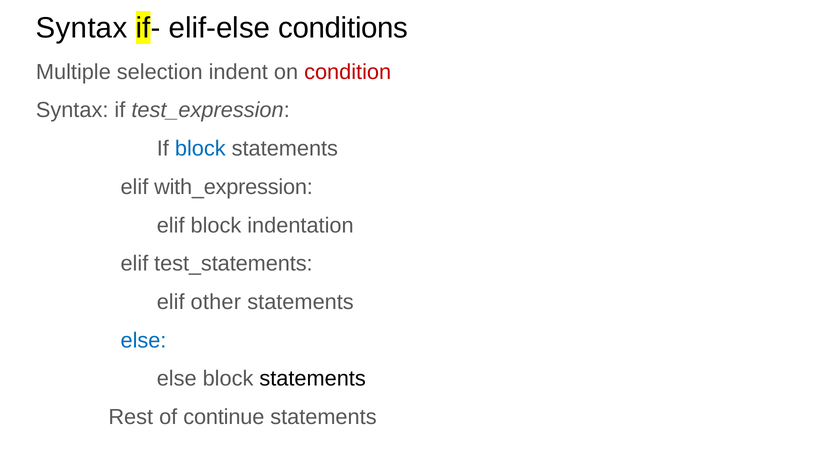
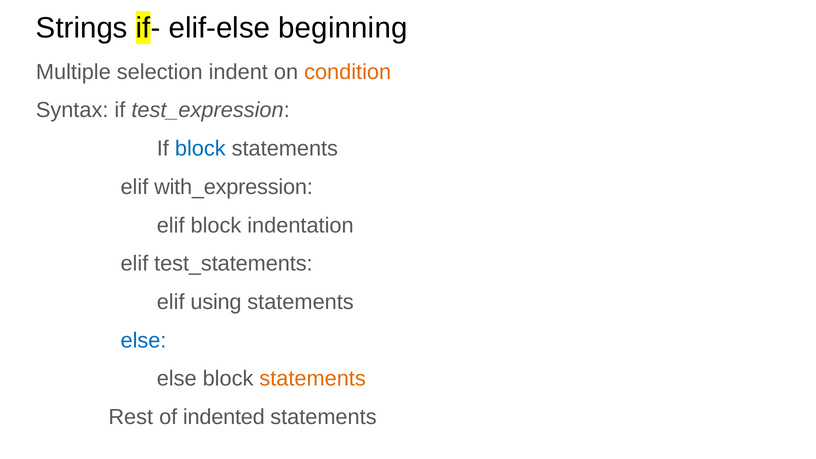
Syntax: Syntax -> Strings (82, 28)
conditions: conditions -> beginning (343, 28)
condition colour: red -> orange (348, 72)
other: other -> using (216, 302)
statements colour: black -> orange (313, 379)
continue: continue -> indented (224, 417)
